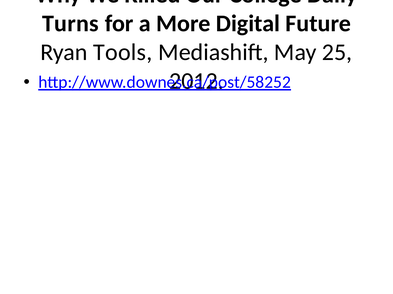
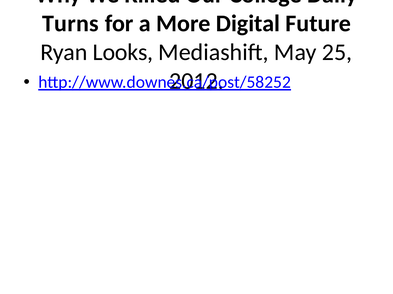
Tools: Tools -> Looks (123, 52)
